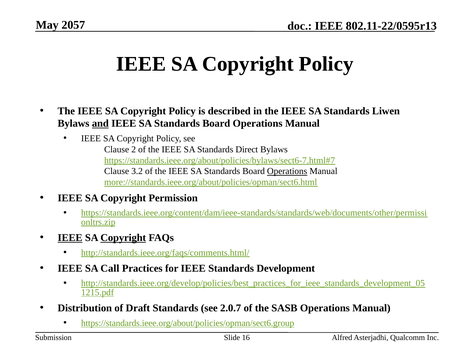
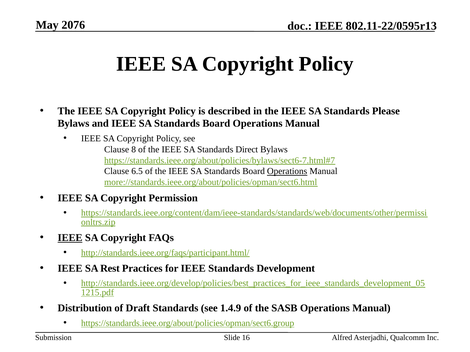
2057: 2057 -> 2076 (73, 25)
Liwen: Liwen -> Please (386, 111)
and underline: present -> none (100, 124)
2: 2 -> 8 (134, 150)
3.2: 3.2 -> 6.5 (137, 172)
Copyright underline: present -> none (123, 238)
http://standards.ieee.org/faqs/comments.html/: http://standards.ieee.org/faqs/comments.html/ -> http://standards.ieee.org/faqs/participant.html/ (165, 253)
Call: Call -> Rest (110, 269)
2.0.7: 2.0.7 -> 1.4.9 (231, 309)
